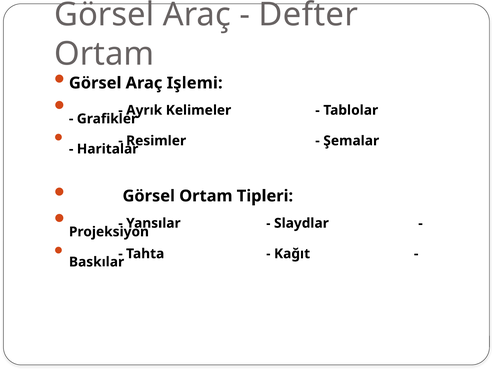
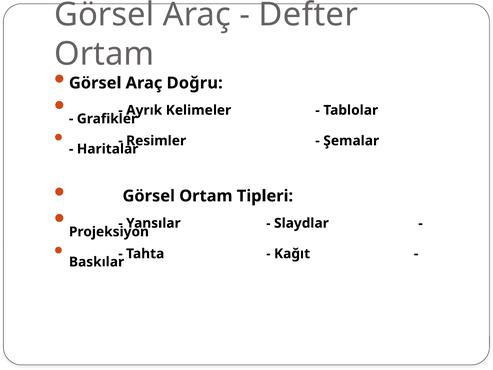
Işlemi: Işlemi -> Doğru (195, 83)
